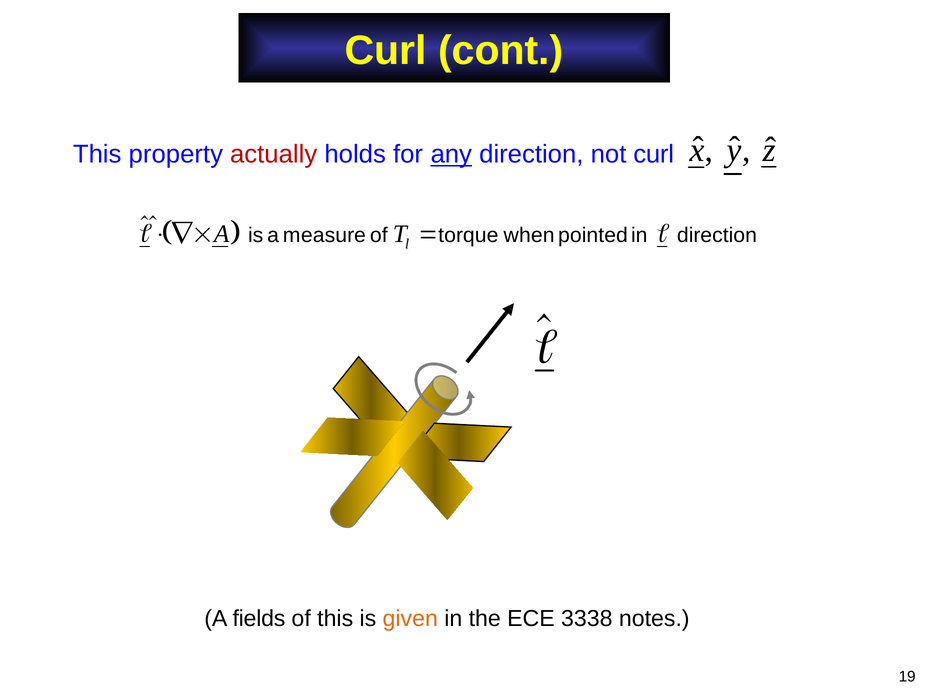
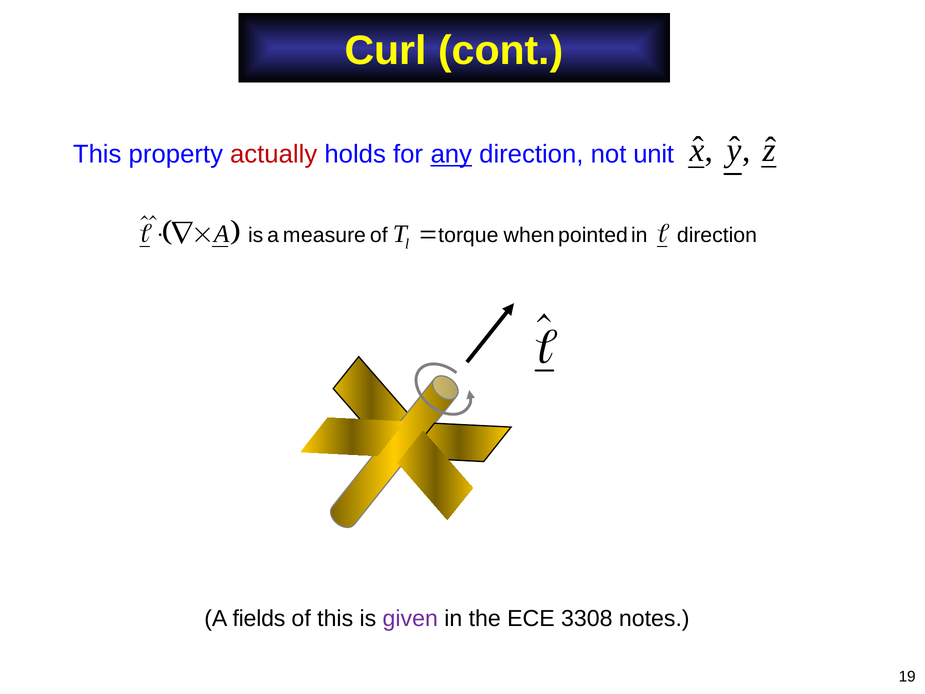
not curl: curl -> unit (654, 154)
given colour: orange -> purple (410, 618)
3338: 3338 -> 3308 (587, 618)
